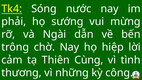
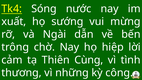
phải: phải -> xuất (14, 22)
